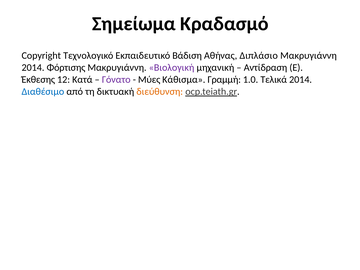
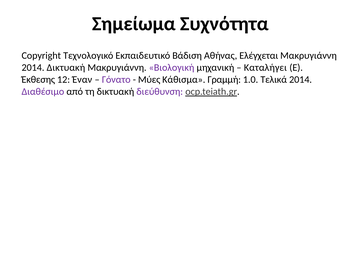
Κραδασμό: Κραδασμό -> Συχνότητα (224, 24)
Διπλάσιο: Διπλάσιο -> Ελέγχεται (259, 56)
2014 Φόρτισης: Φόρτισης -> Δικτυακή (66, 68)
Αντίδραση: Αντίδραση -> Καταλήγει (265, 68)
Κατά: Κατά -> Έναν (82, 80)
Διαθέσιμο colour: blue -> purple (43, 92)
διεύθυνση colour: orange -> purple (160, 92)
